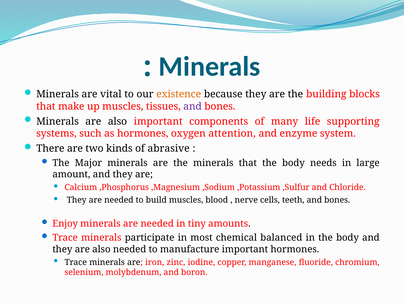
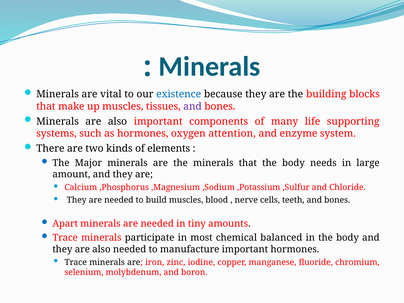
existence colour: orange -> blue (179, 94)
abrasive: abrasive -> elements (169, 149)
Enjoy: Enjoy -> Apart (65, 224)
